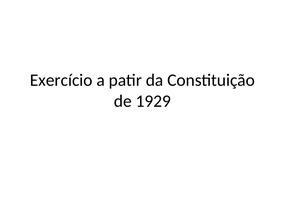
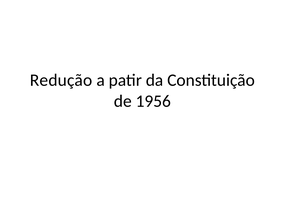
Exercício: Exercício -> Redução (61, 80)
1929: 1929 -> 1956 (153, 101)
